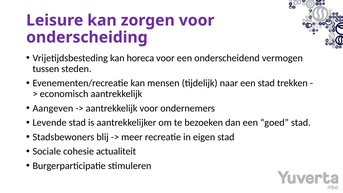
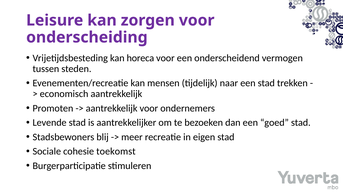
Aangeven: Aangeven -> Promoten (53, 108)
actualiteit: actualiteit -> toekomst (116, 151)
